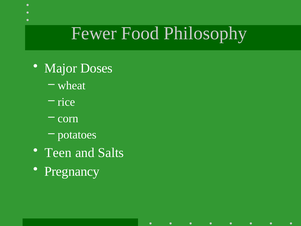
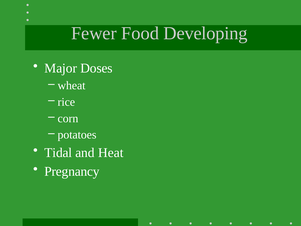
Philosophy: Philosophy -> Developing (205, 33)
Teen: Teen -> Tidal (58, 153)
Salts: Salts -> Heat (111, 153)
